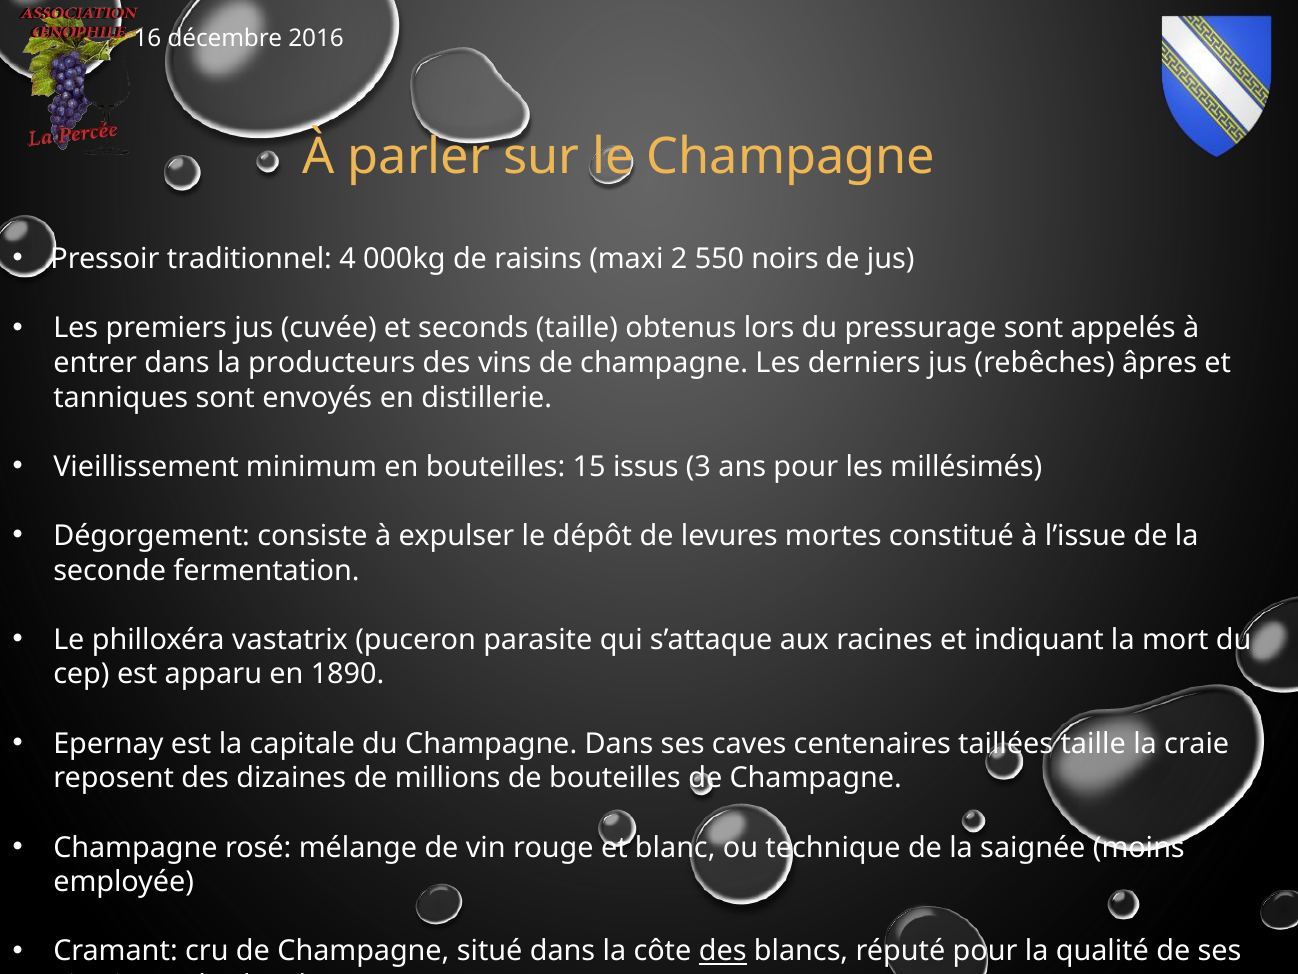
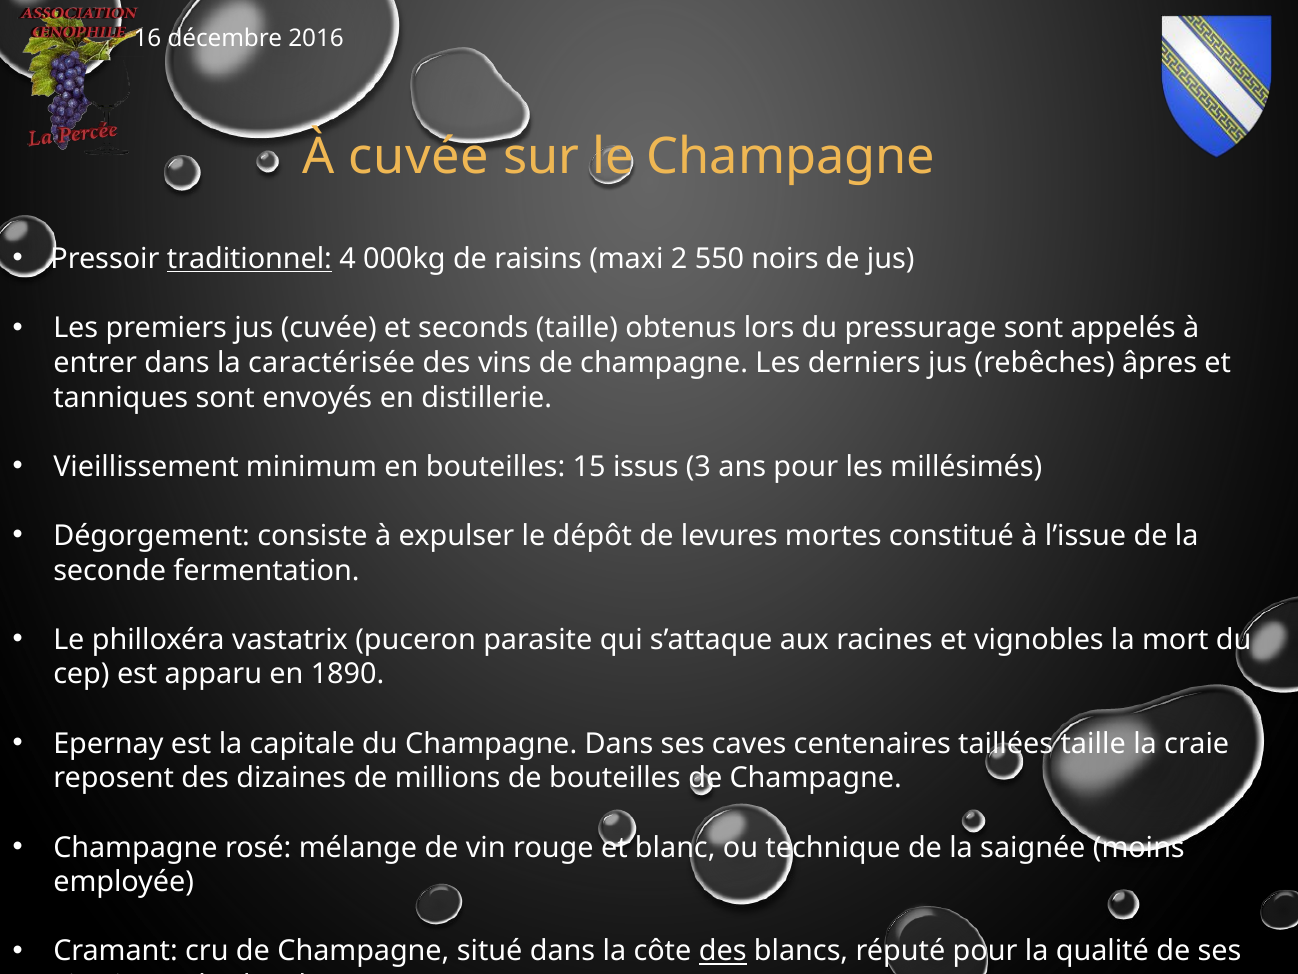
À parler: parler -> cuvée (419, 157)
traditionnel underline: none -> present (249, 259)
producteurs: producteurs -> caractérisée (332, 363)
indiquant: indiquant -> vignobles (1039, 639)
